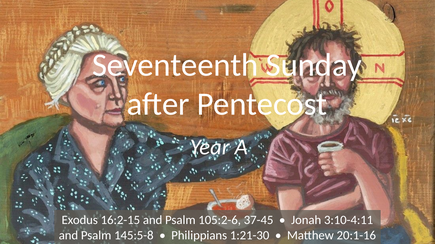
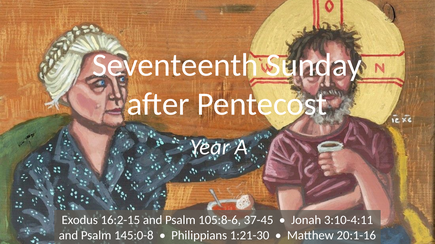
105:2-6: 105:2-6 -> 105:8-6 (220, 221)
145:5-8: 145:5-8 -> 145:0-8 (134, 236)
